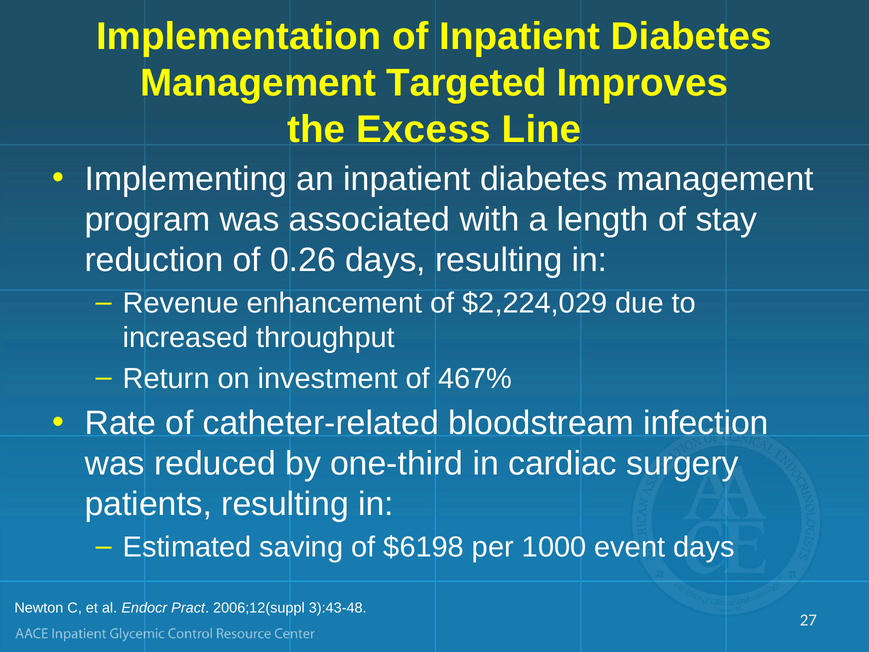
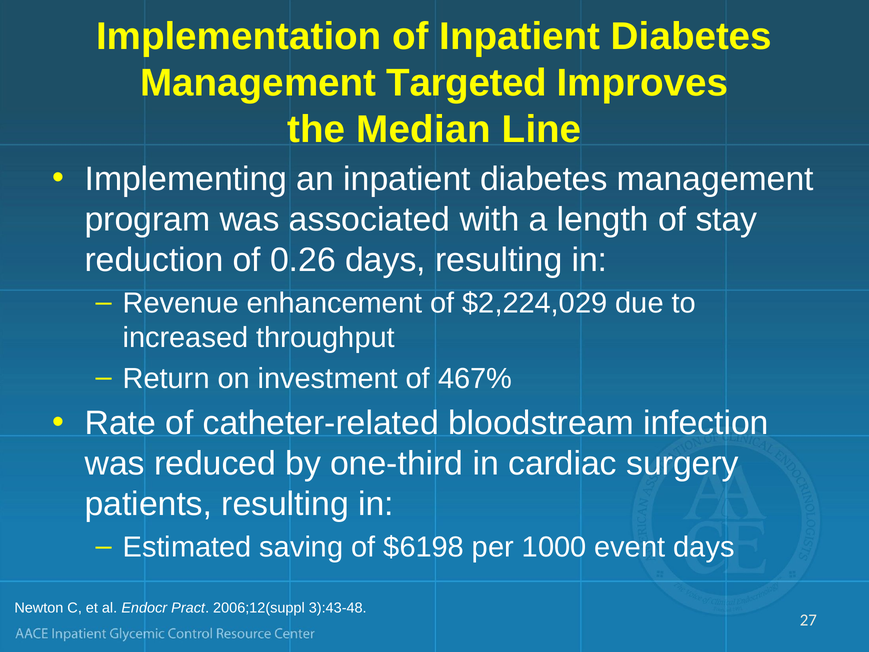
Excess: Excess -> Median (423, 129)
